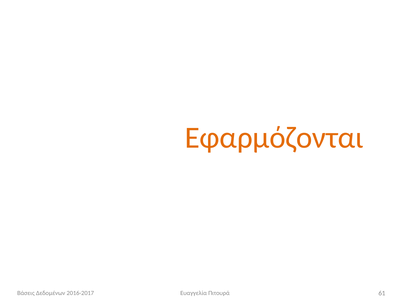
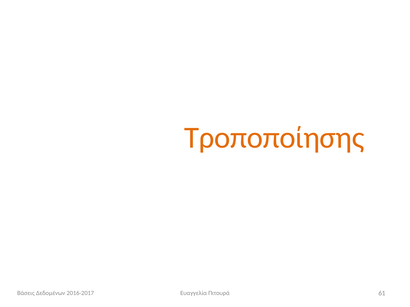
Εφαρμόζονται: Εφαρμόζονται -> Τροποποίησης (274, 138)
